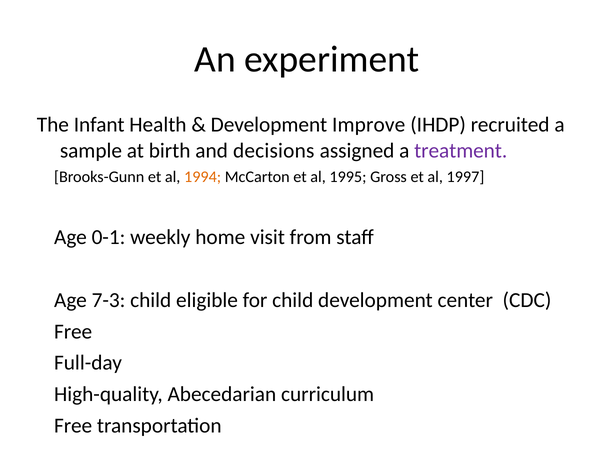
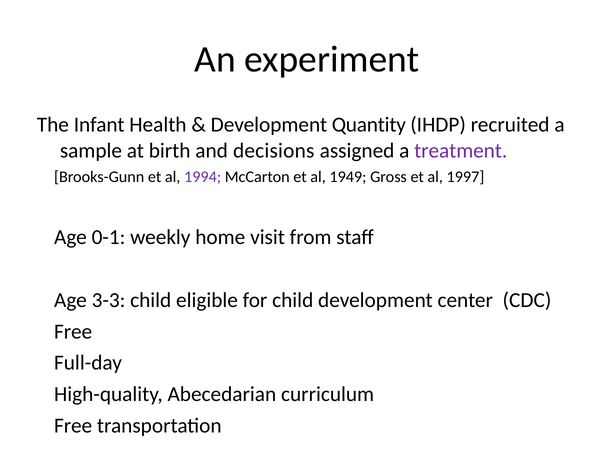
Improve: Improve -> Quantity (369, 125)
1994 colour: orange -> purple (203, 177)
1995: 1995 -> 1949 (348, 177)
7-3: 7-3 -> 3-3 (109, 300)
